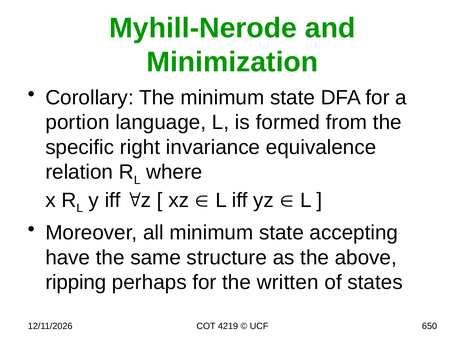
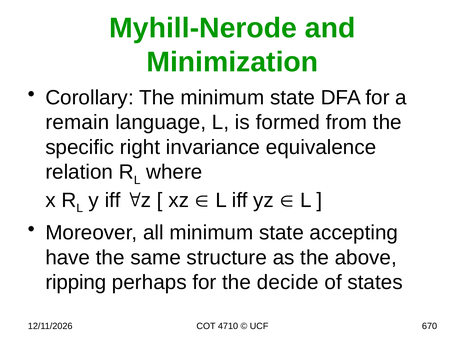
portion: portion -> remain (77, 122)
written: written -> decide (288, 282)
4219: 4219 -> 4710 (228, 326)
650: 650 -> 670 (430, 326)
